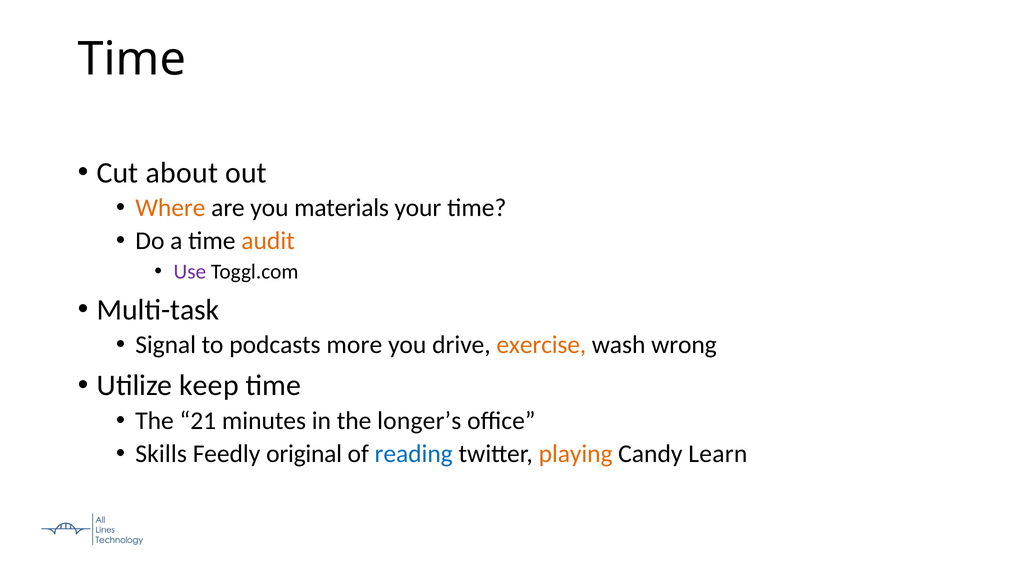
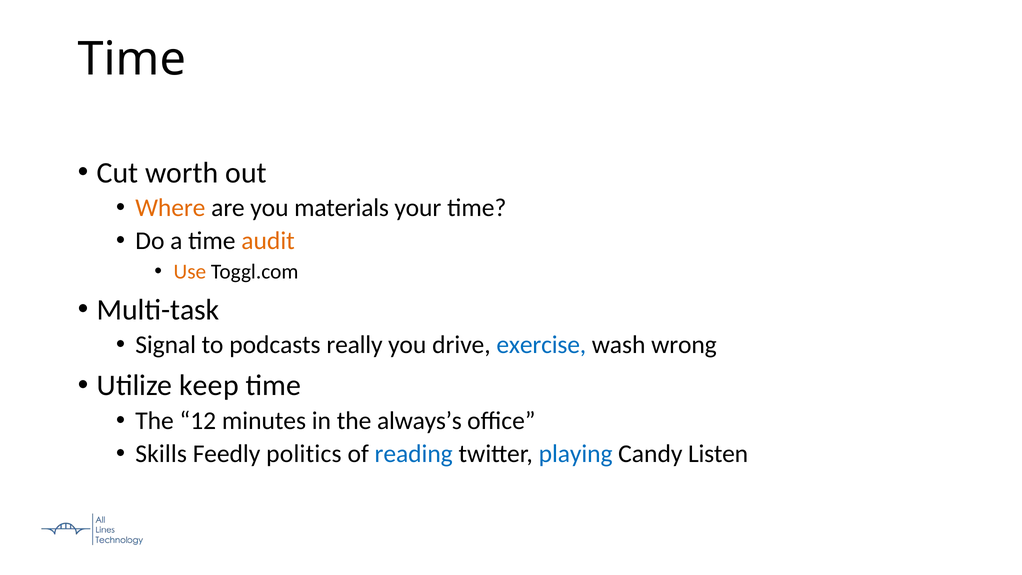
about: about -> worth (182, 173)
Use colour: purple -> orange (190, 271)
more: more -> really (355, 345)
exercise colour: orange -> blue (541, 345)
21: 21 -> 12 (198, 421)
longer’s: longer’s -> always’s (419, 421)
original: original -> politics (304, 454)
playing colour: orange -> blue (576, 454)
Learn: Learn -> Listen (718, 454)
